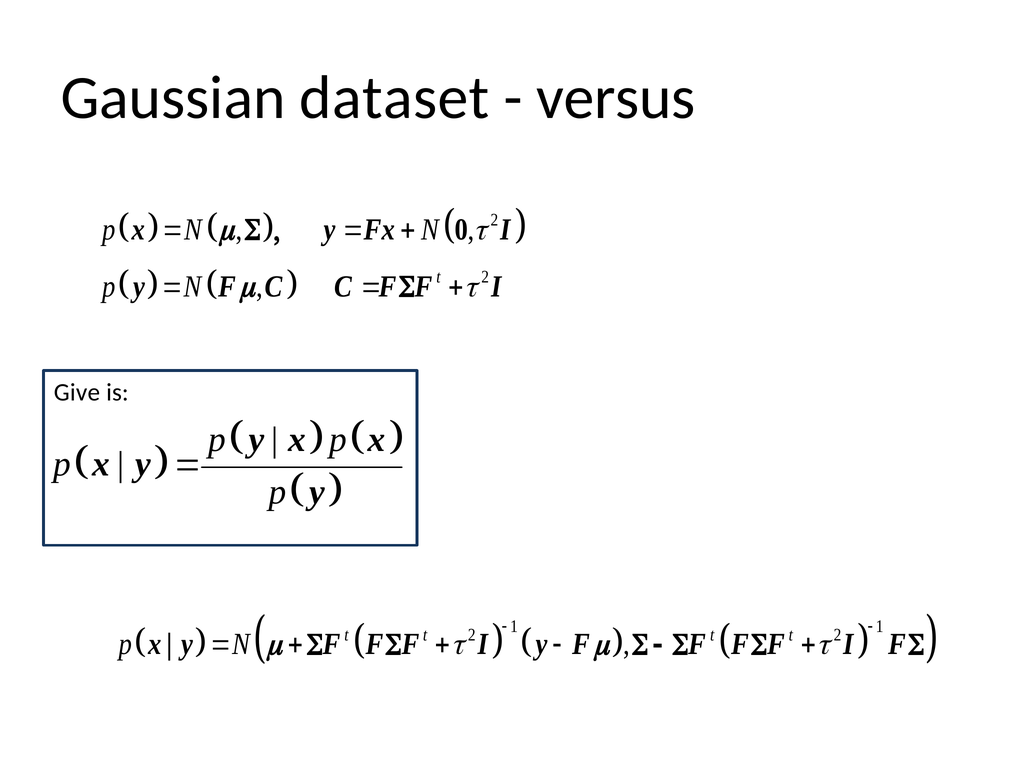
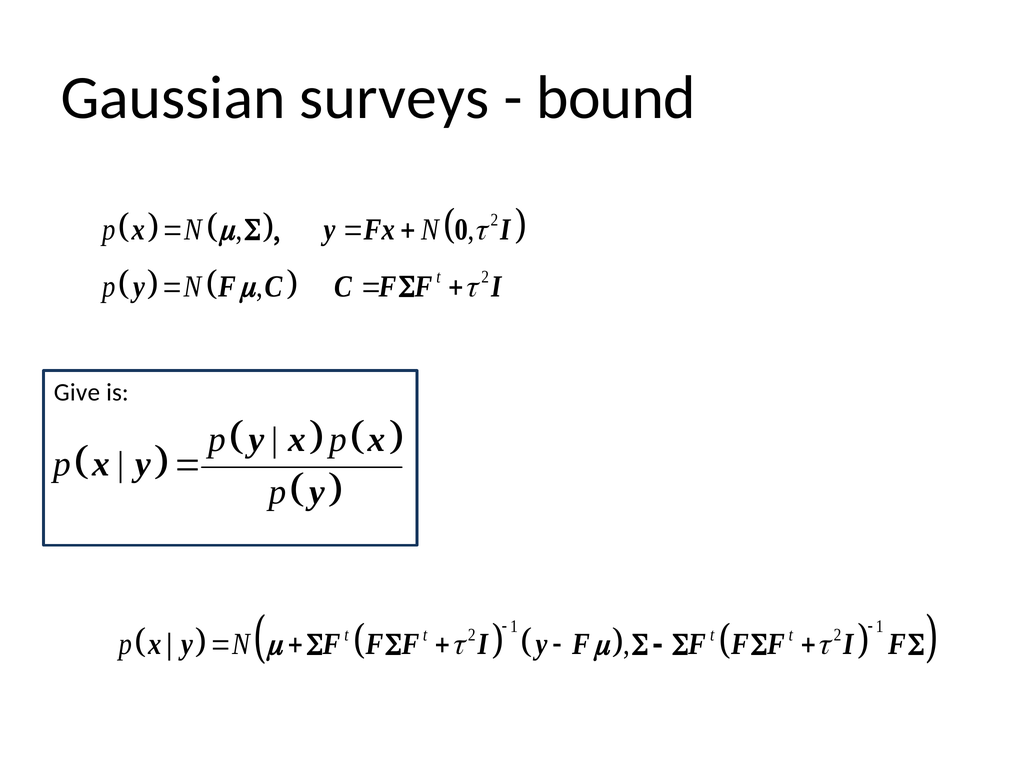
dataset: dataset -> surveys (394, 98)
versus: versus -> bound (616, 98)
